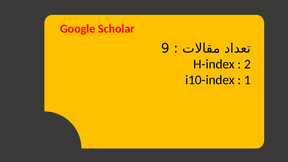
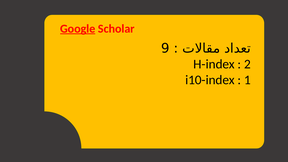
Google underline: none -> present (78, 29)
